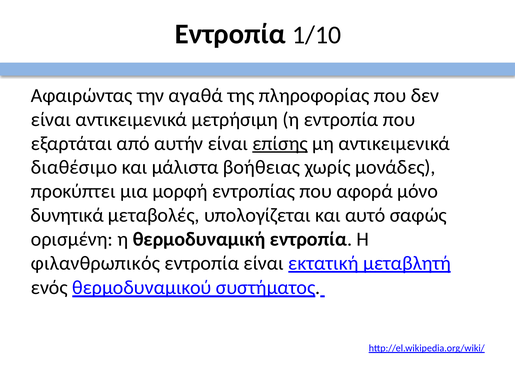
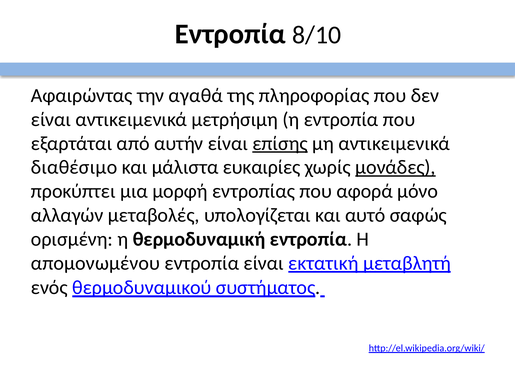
1/10: 1/10 -> 8/10 (317, 35)
βοήθειας: βοήθειας -> ευκαιρίες (262, 167)
μονάδες underline: none -> present (395, 167)
δυνητικά: δυνητικά -> αλλαγών (67, 215)
φιλανθρωπικός: φιλανθρωπικός -> απομονωμένου (95, 263)
